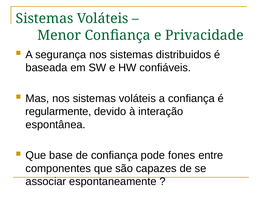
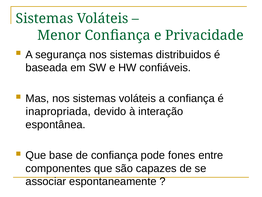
regularmente: regularmente -> inapropriada (58, 111)
